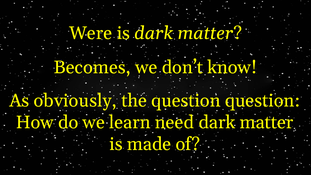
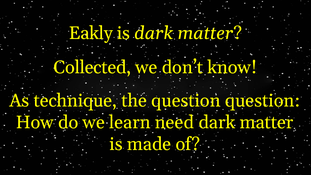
Were: Were -> Eakly (91, 33)
Becomes: Becomes -> Collected (92, 67)
obviously: obviously -> technique (75, 101)
